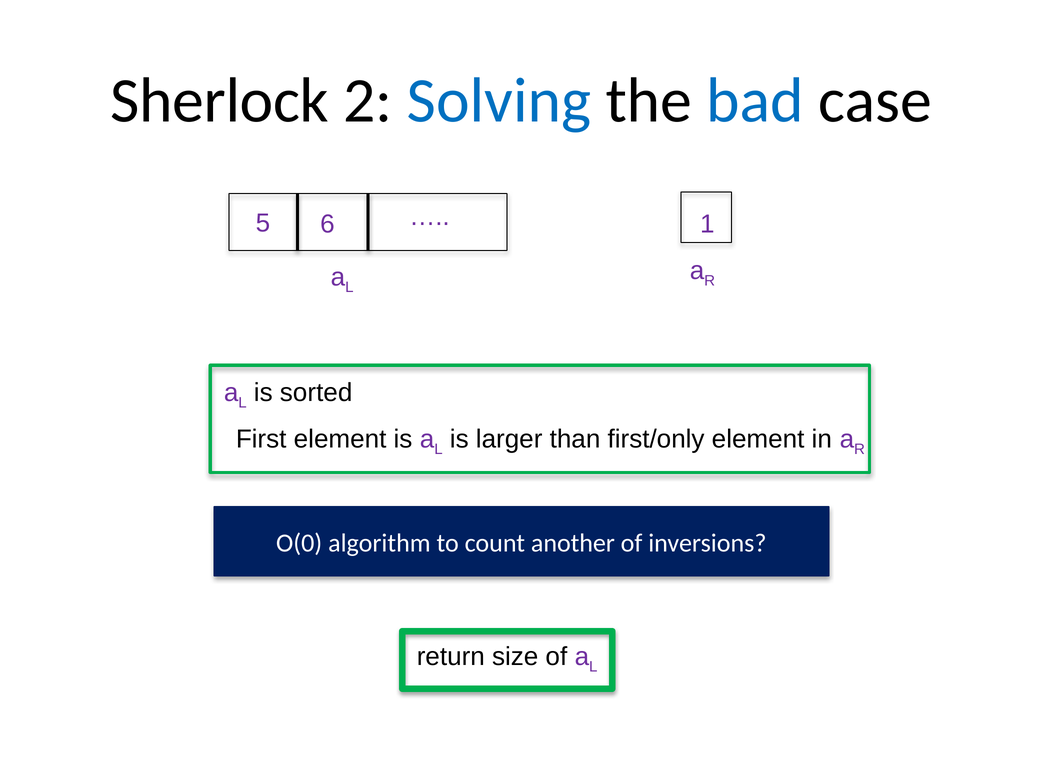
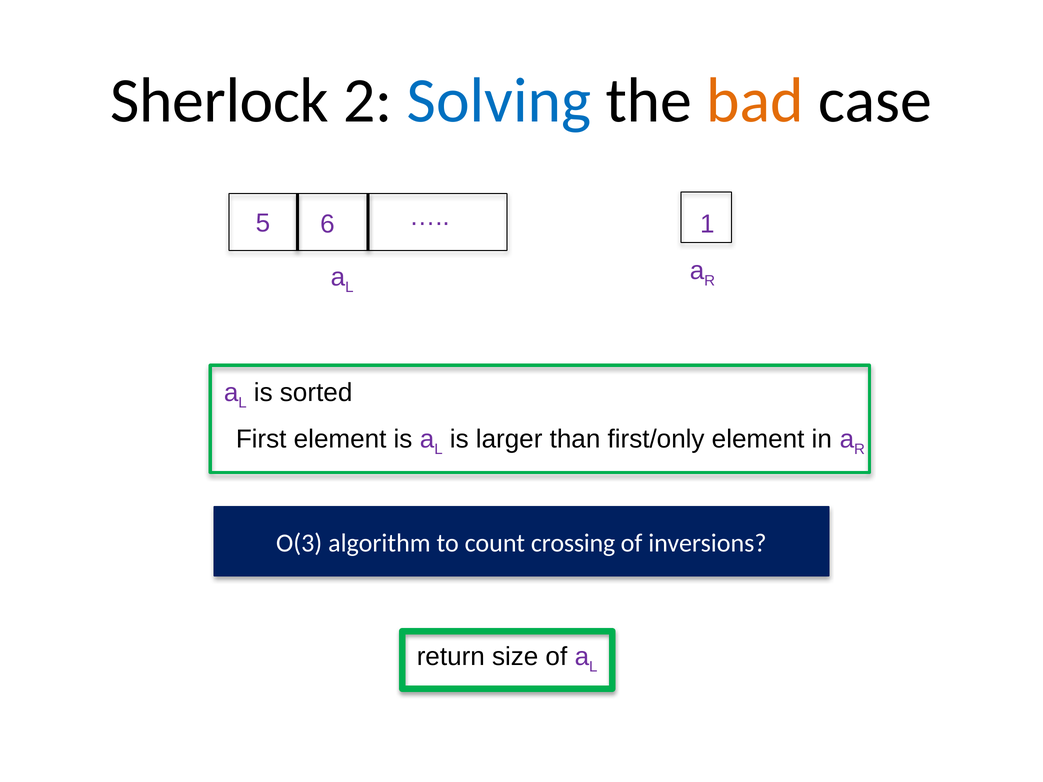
bad colour: blue -> orange (755, 101)
O(0: O(0 -> O(3 (299, 543)
another: another -> crossing (573, 543)
